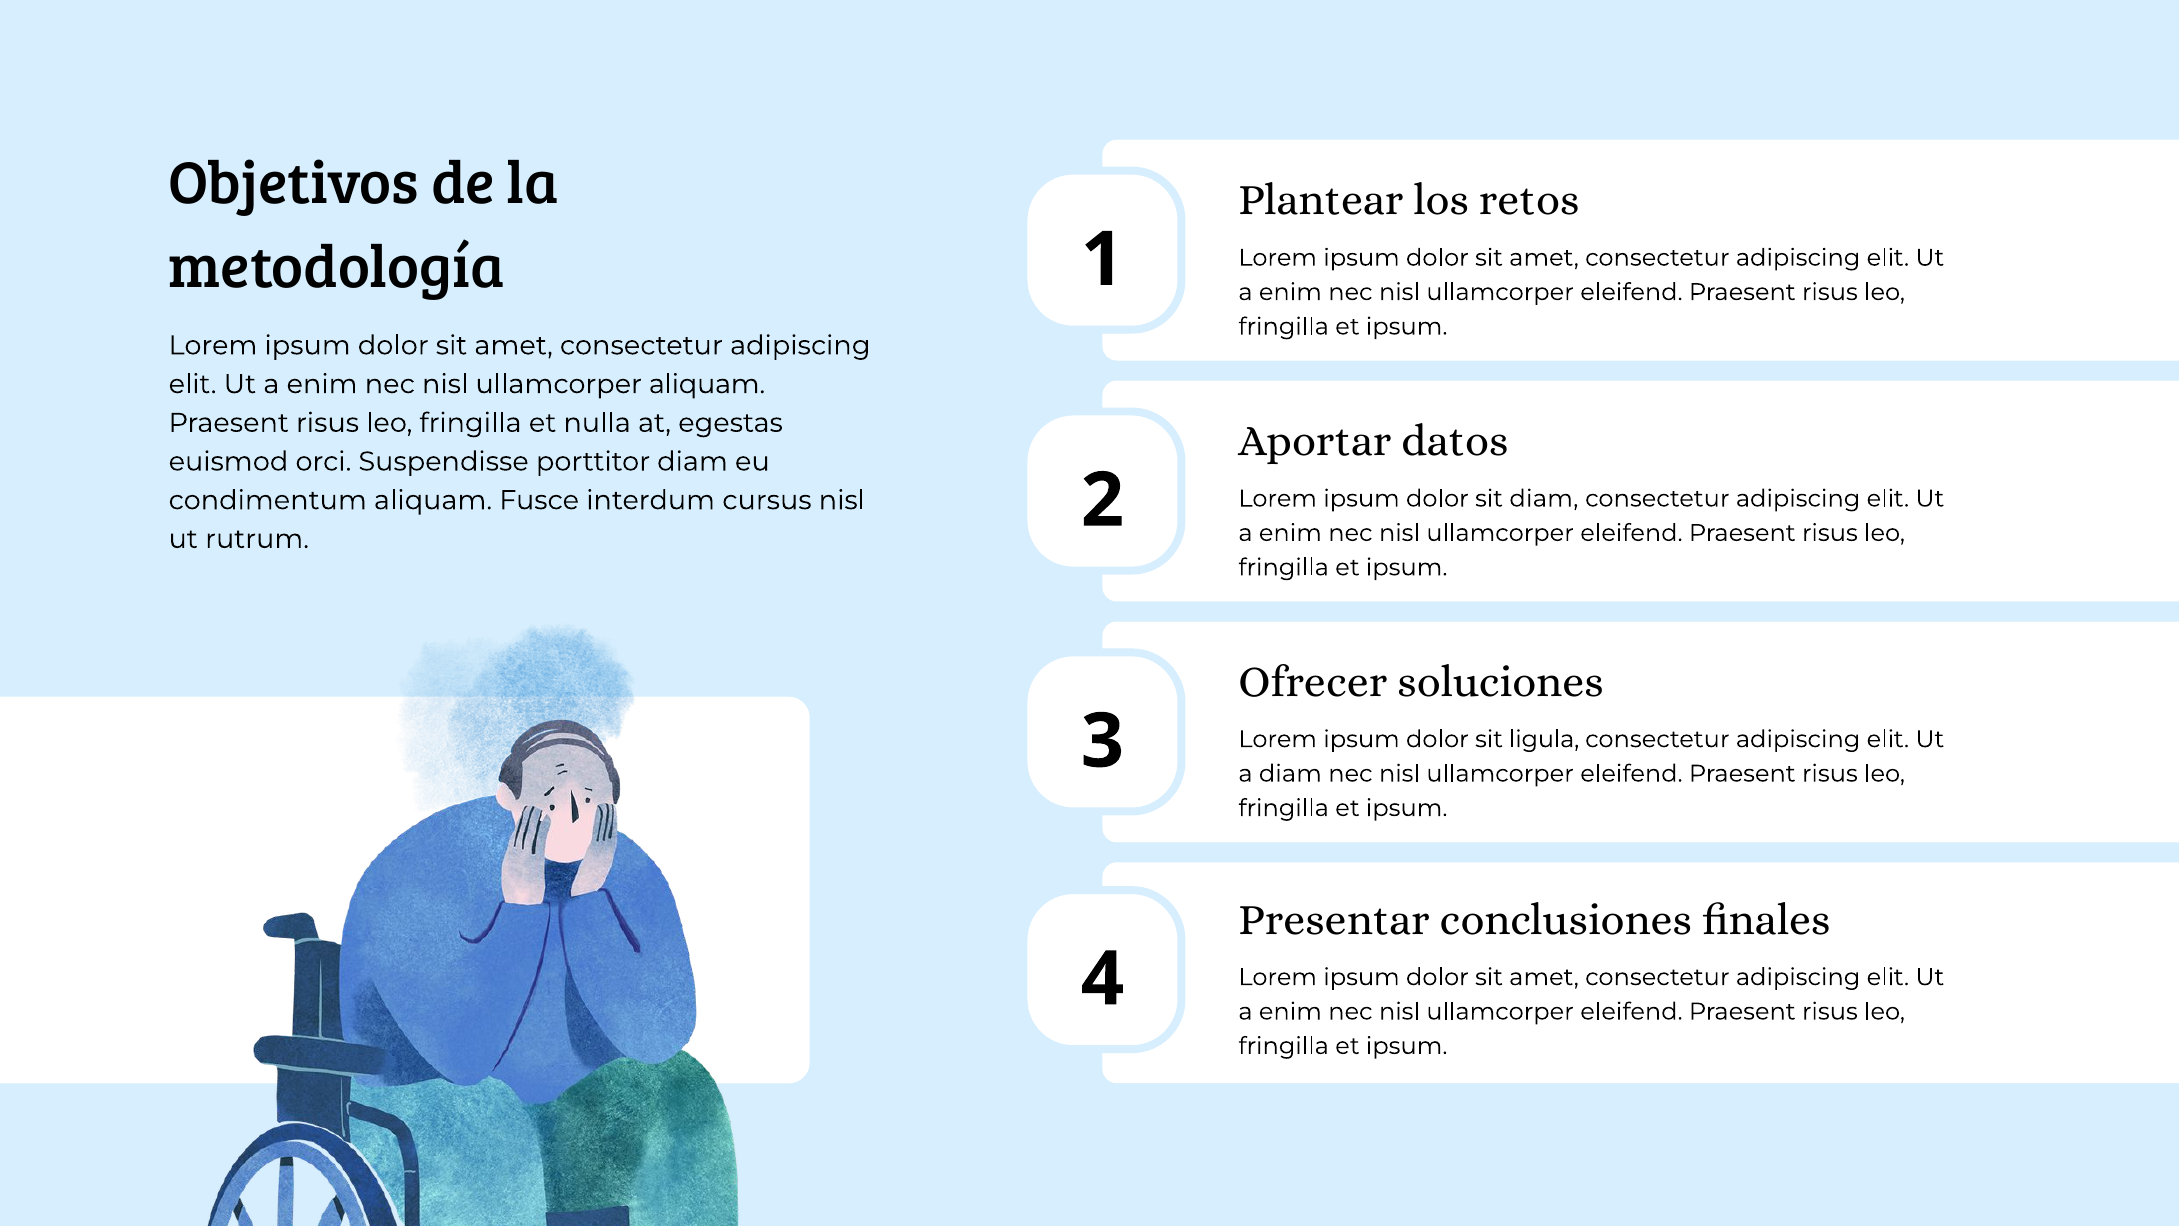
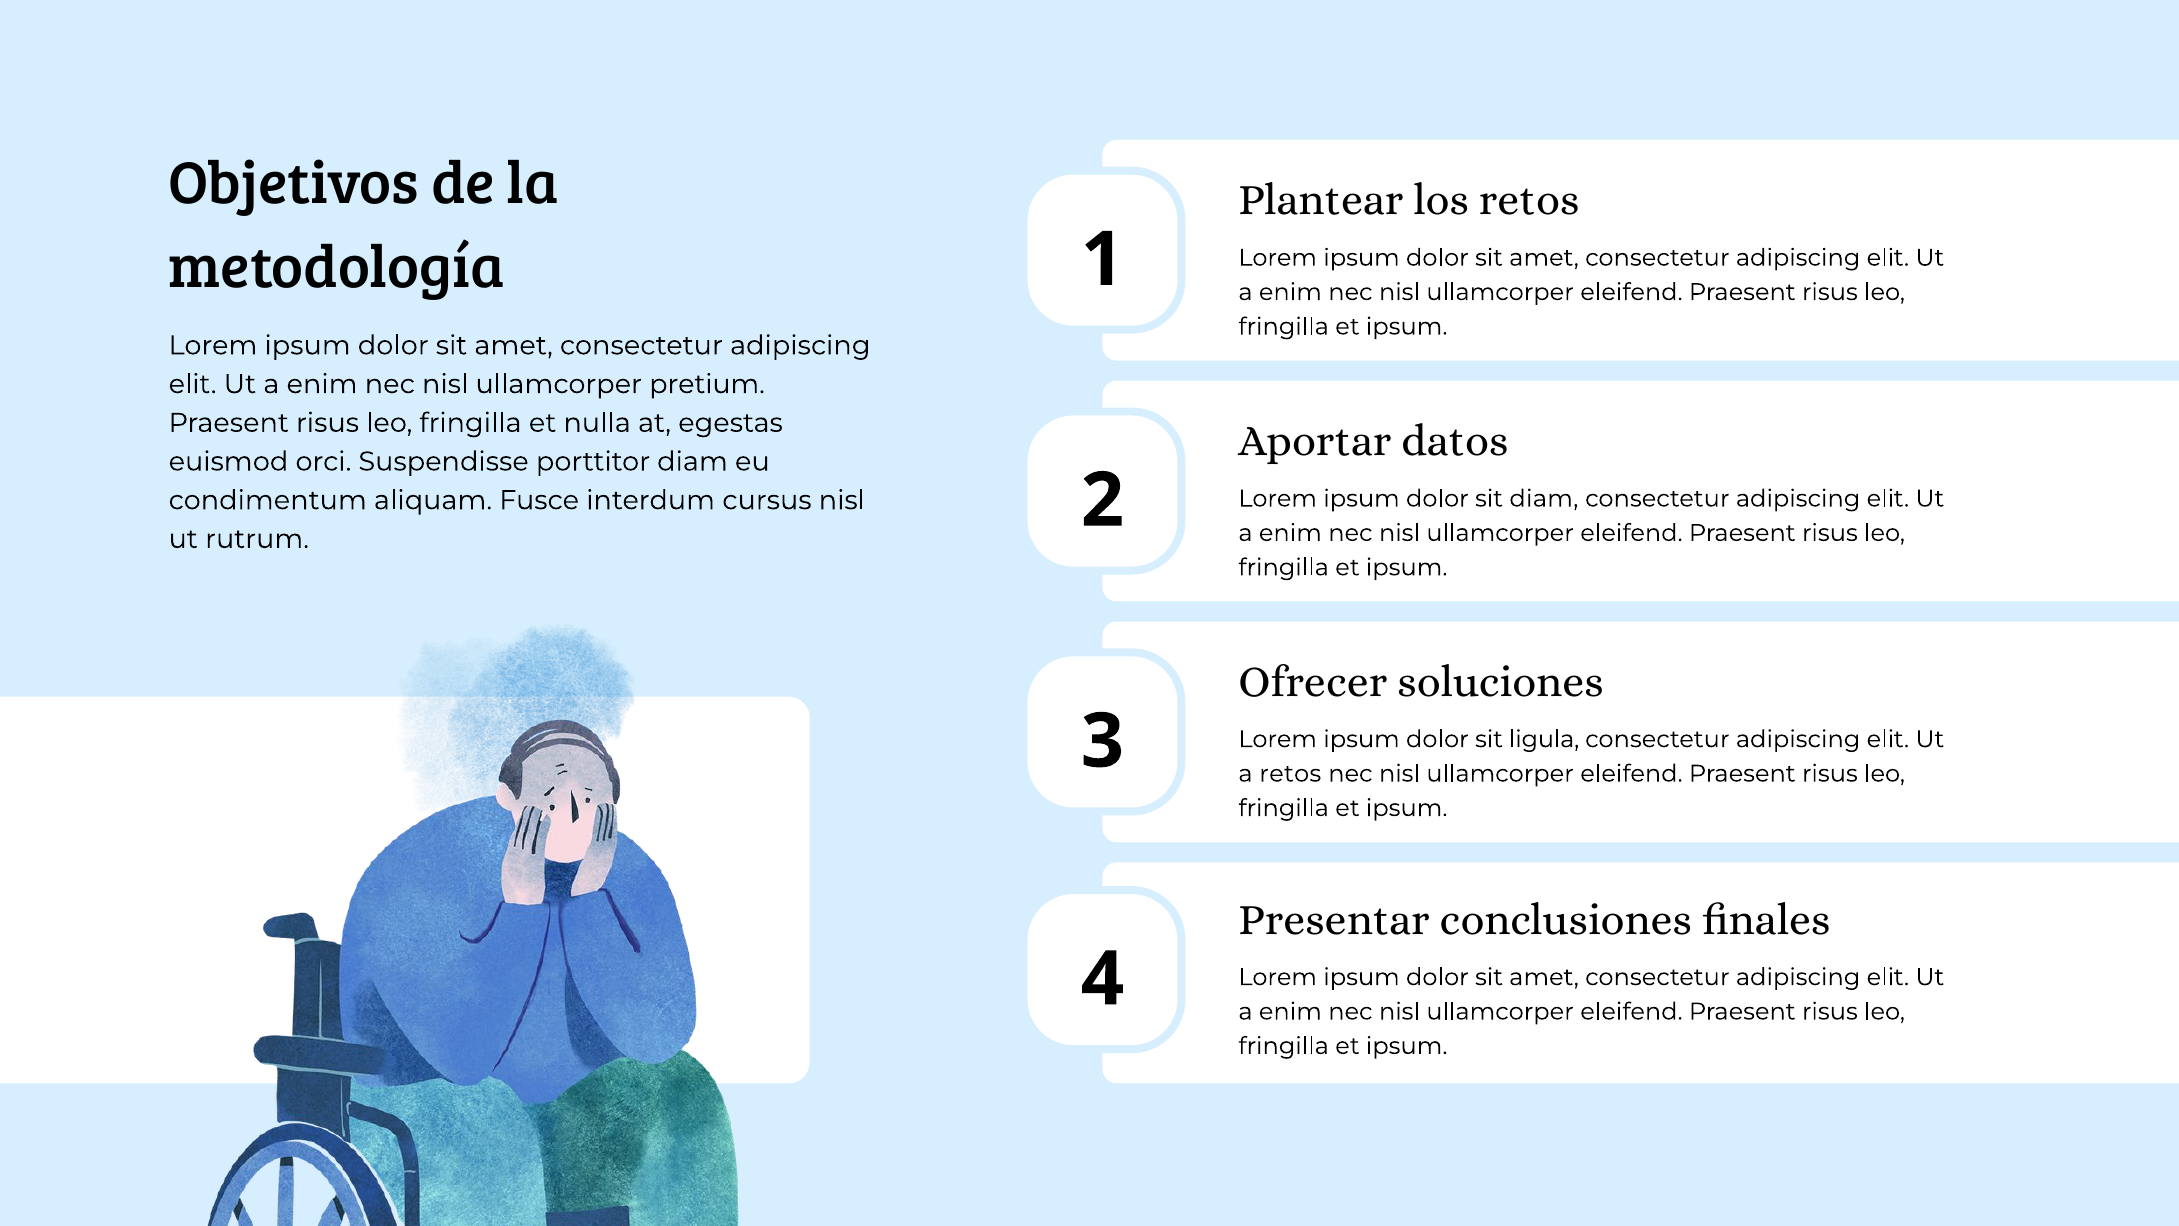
ullamcorper aliquam: aliquam -> pretium (707, 384)
a diam: diam -> retos (1290, 773)
